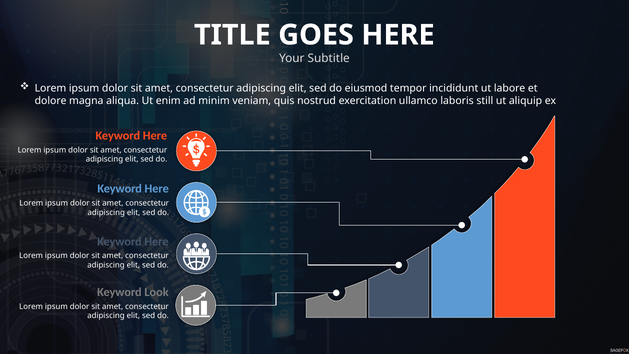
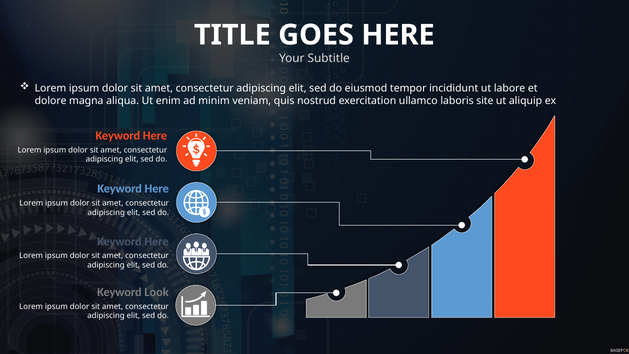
still: still -> site (485, 101)
